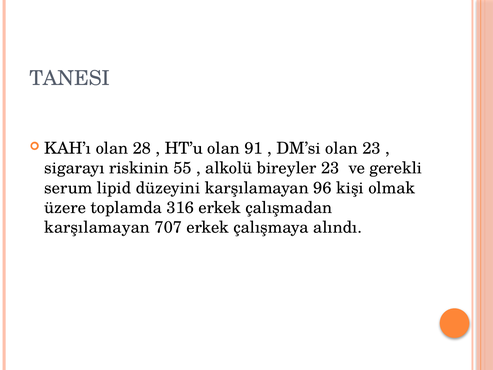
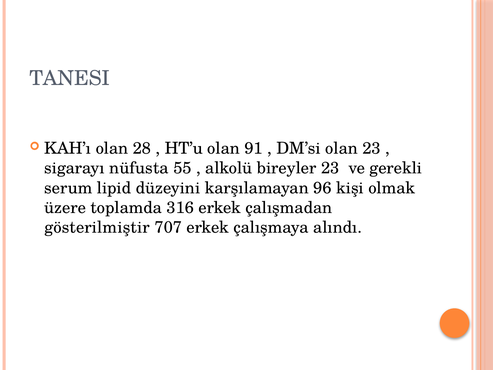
riskinin: riskinin -> nüfusta (139, 168)
karşılamayan: karşılamayan -> gösterilmiştir (97, 227)
